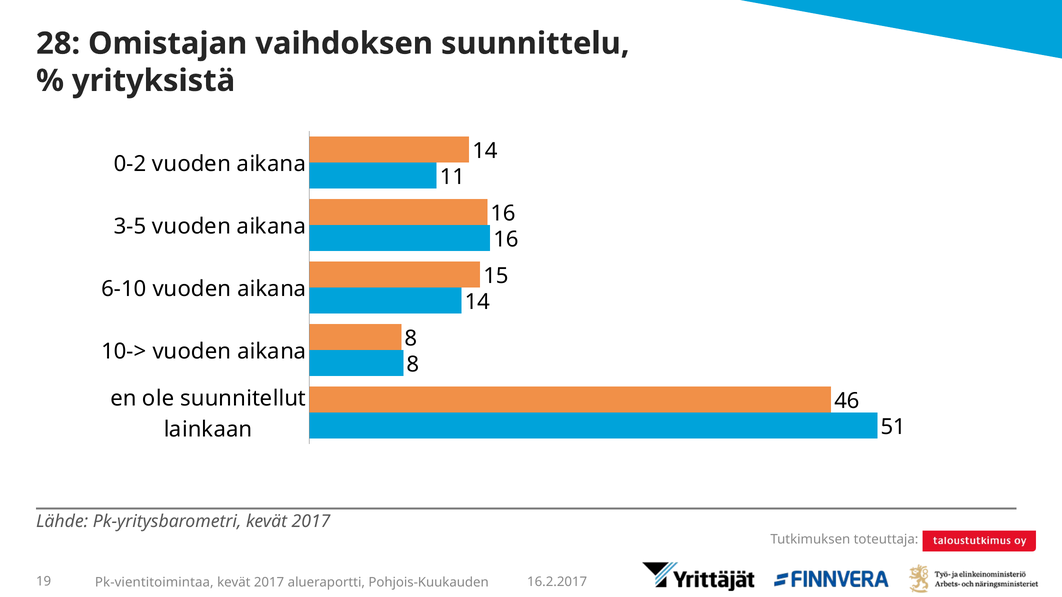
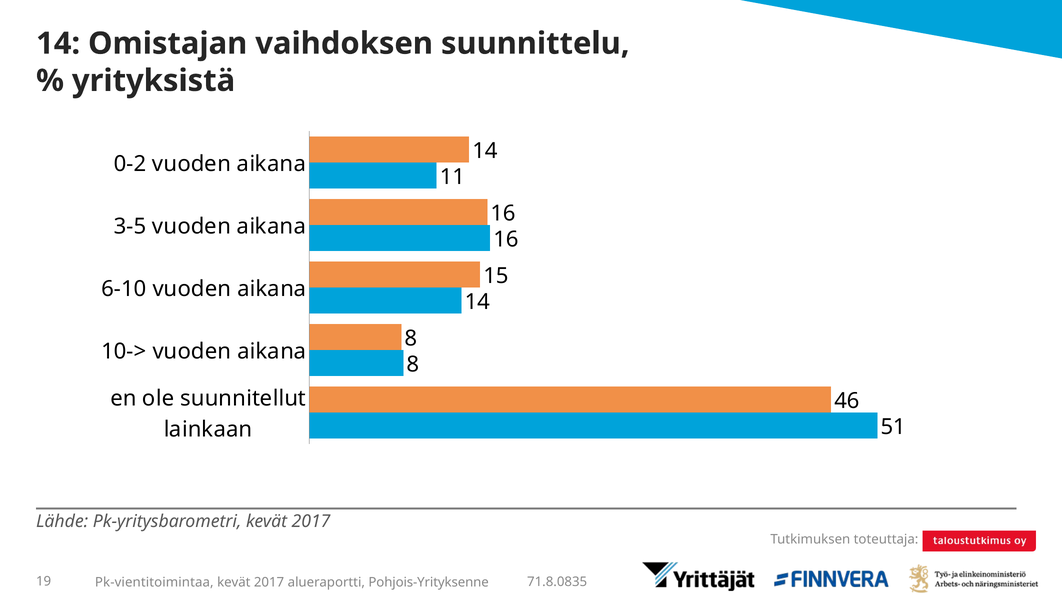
28: 28 -> 14 (58, 44)
16.2.2017: 16.2.2017 -> 71.8.0835 (557, 582)
Pohjois-Kuukauden: Pohjois-Kuukauden -> Pohjois-Yrityksenne (429, 583)
